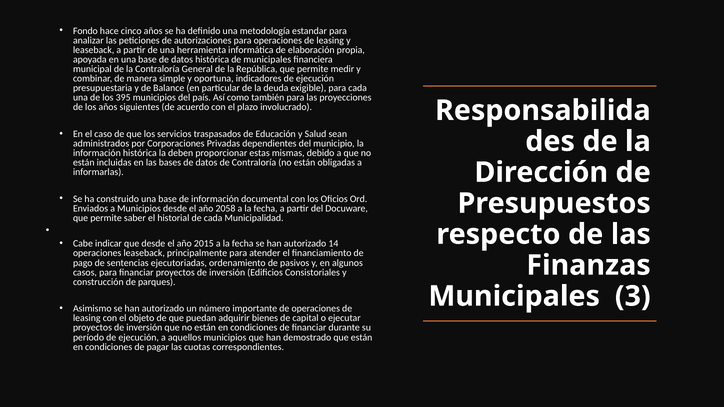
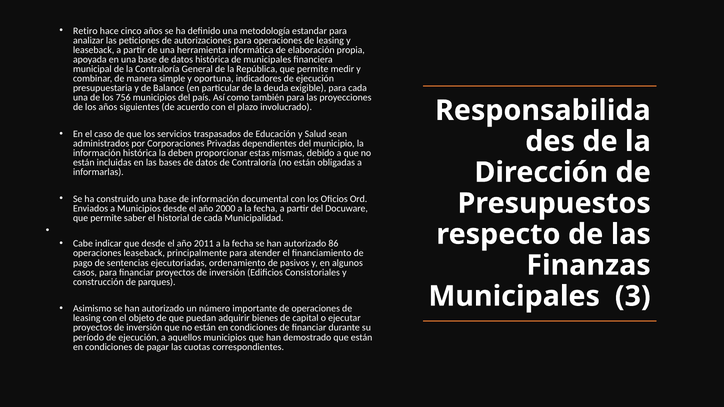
Fondo: Fondo -> Retiro (85, 31)
395: 395 -> 756 (123, 98)
2058: 2058 -> 2000 (225, 209)
2015: 2015 -> 2011 (204, 244)
14: 14 -> 86 (333, 244)
